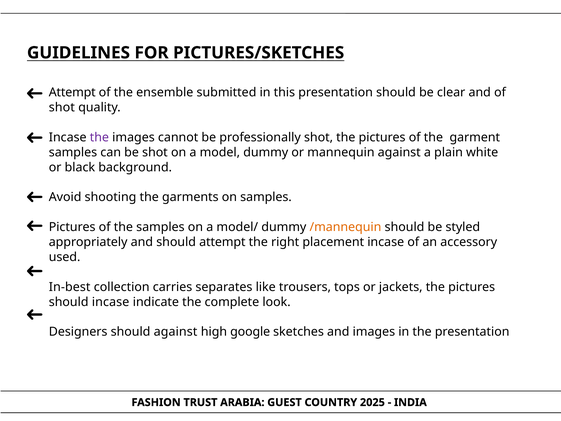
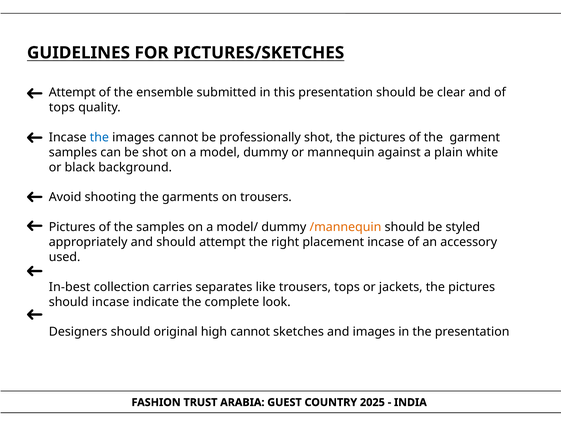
shot: shot -> tops (62, 107)
the colour: purple -> blue (99, 137)
on samples: samples -> trousers (266, 197)
should against: against -> original (176, 332)
high google: google -> cannot (250, 332)
